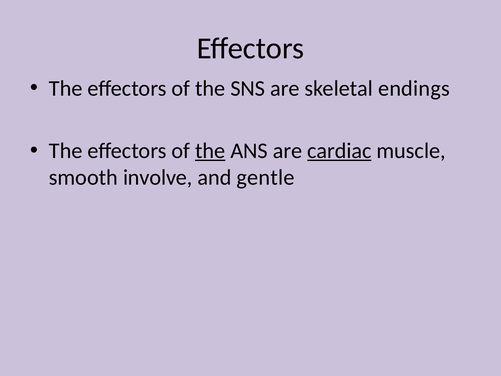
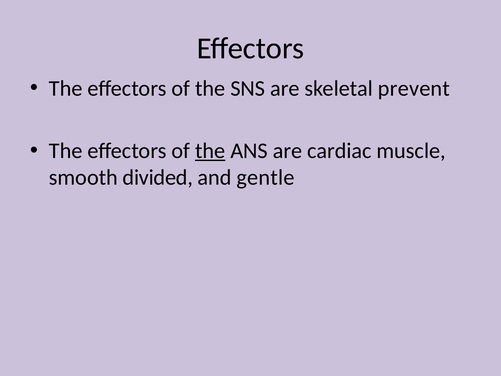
endings: endings -> prevent (414, 88)
cardiac underline: present -> none (339, 151)
involve: involve -> divided (158, 177)
